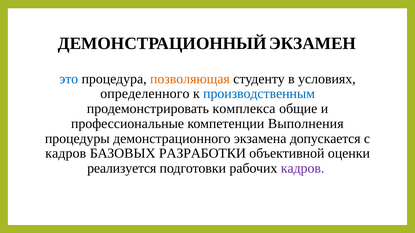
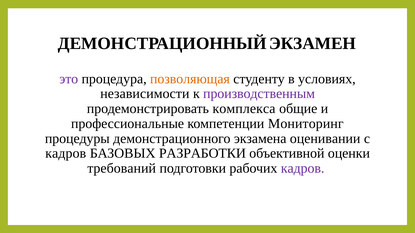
это colour: blue -> purple (69, 79)
определенного: определенного -> независимости (145, 94)
производственным colour: blue -> purple (259, 94)
Выполнения: Выполнения -> Мониторинг (306, 124)
допускается: допускается -> оценивании (325, 139)
реализуется: реализуется -> требований (122, 169)
